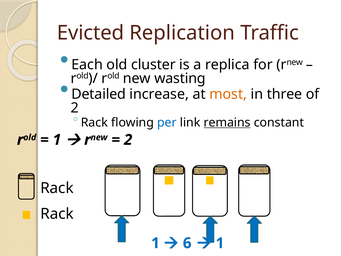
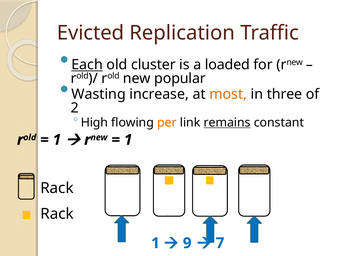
Each underline: none -> present (87, 65)
replica: replica -> loaded (227, 65)
wasting: wasting -> popular (180, 78)
Detailed: Detailed -> Wasting (99, 94)
Rack: Rack -> High (94, 122)
per colour: blue -> orange (167, 122)
2: 2 -> 1 (128, 140)
6: 6 -> 9 (187, 243)
1: 1 -> 7 (220, 243)
